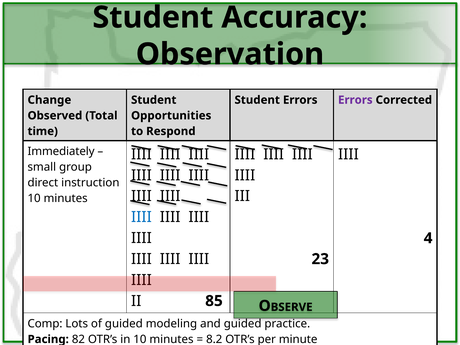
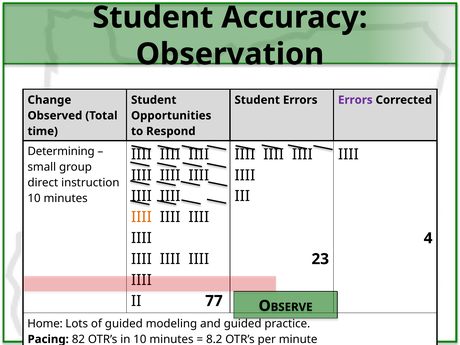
Immediately: Immediately -> Determining (61, 152)
IIII colour: blue -> orange (141, 217)
85: 85 -> 77 (214, 301)
Comp: Comp -> Home (45, 324)
